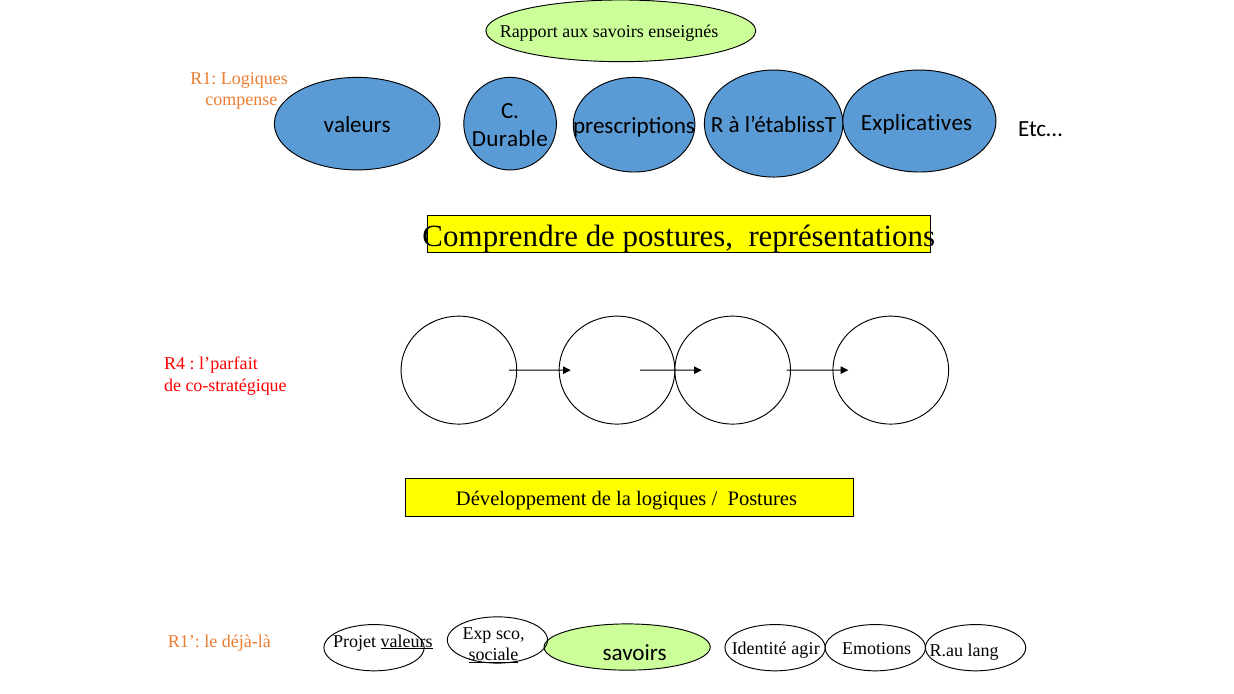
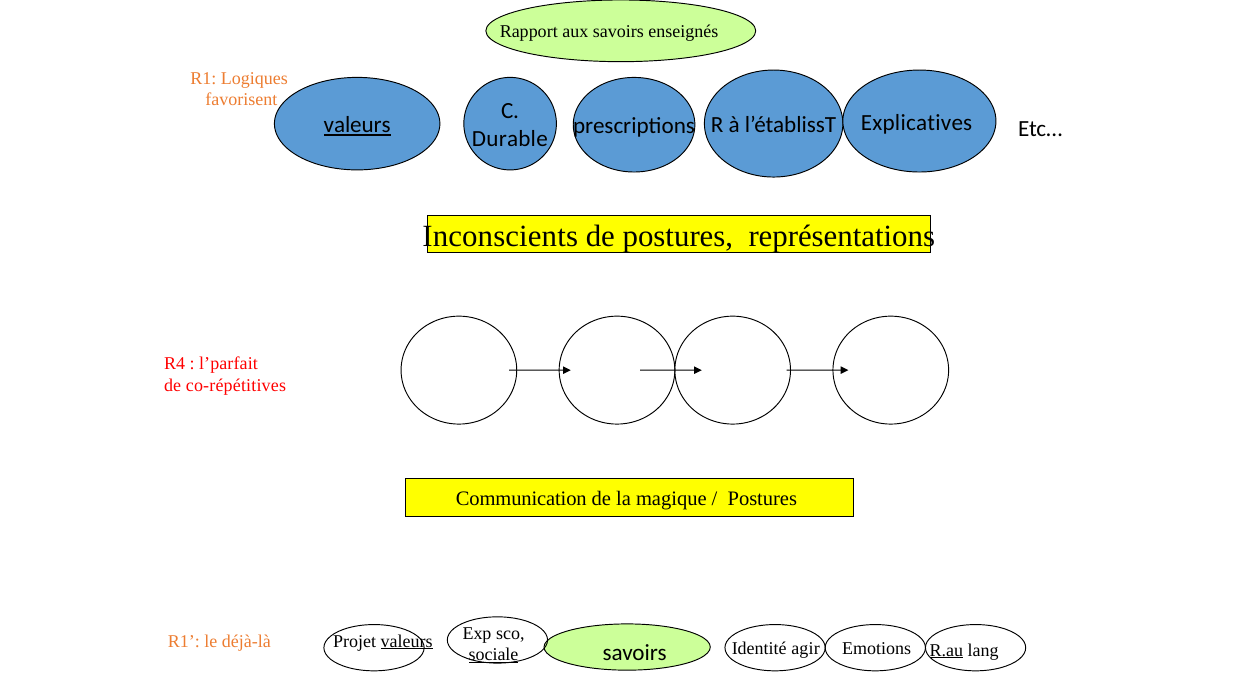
compense: compense -> favorisent (241, 100)
valeurs underline: none -> present (357, 125)
Comprendre: Comprendre -> Inconscients (500, 236)
co-stratégique: co-stratégique -> co-répétitives (236, 385)
Développement: Développement -> Communication (521, 499)
la logiques: logiques -> magique (671, 499)
R.au underline: none -> present (946, 650)
